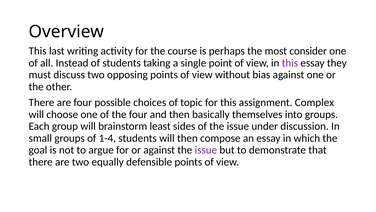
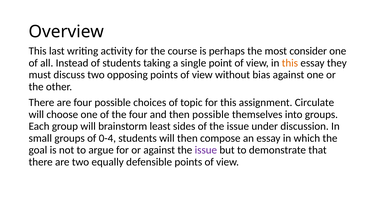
this colour: purple -> orange (290, 63)
Complex: Complex -> Circulate (314, 102)
then basically: basically -> possible (211, 114)
1-4: 1-4 -> 0-4 (107, 138)
